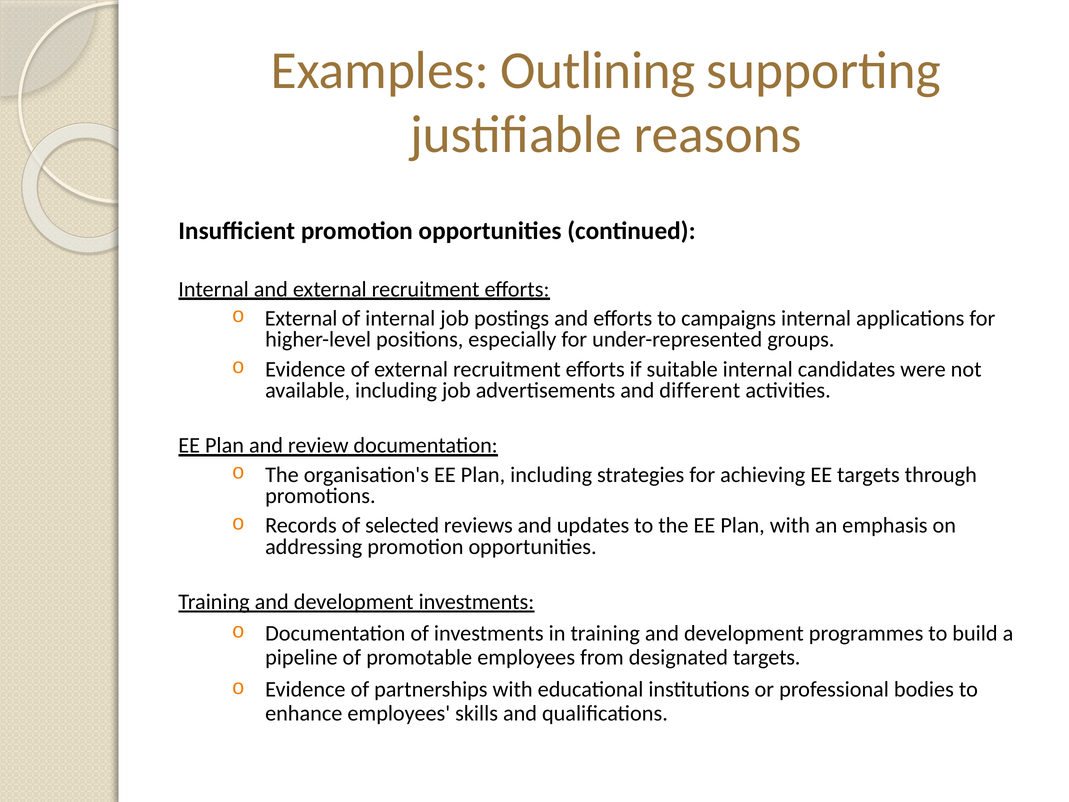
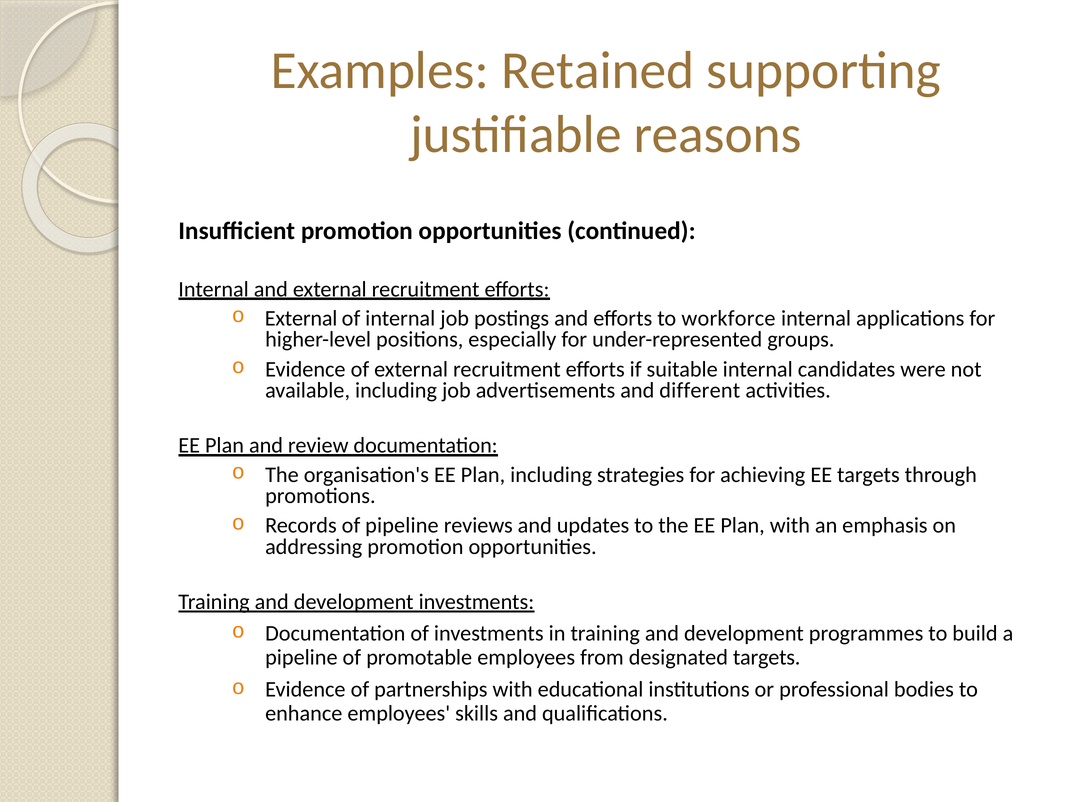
Outlining: Outlining -> Retained (598, 71)
campaigns: campaigns -> workforce (728, 318)
of selected: selected -> pipeline (402, 525)
